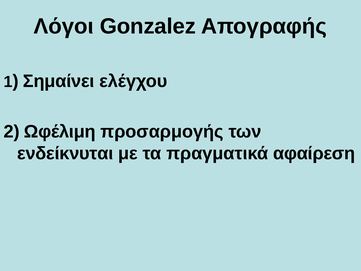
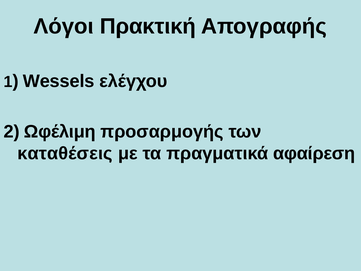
Gonzalez: Gonzalez -> Πρακτική (148, 26)
Σημαίνει: Σημαίνει -> Wessels (59, 81)
ενδείκνυται: ενδείκνυται -> καταθέσεις (65, 153)
